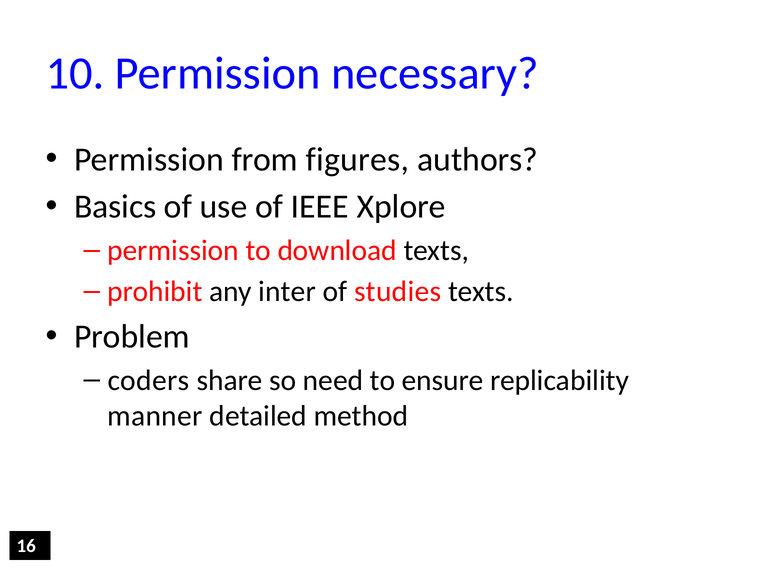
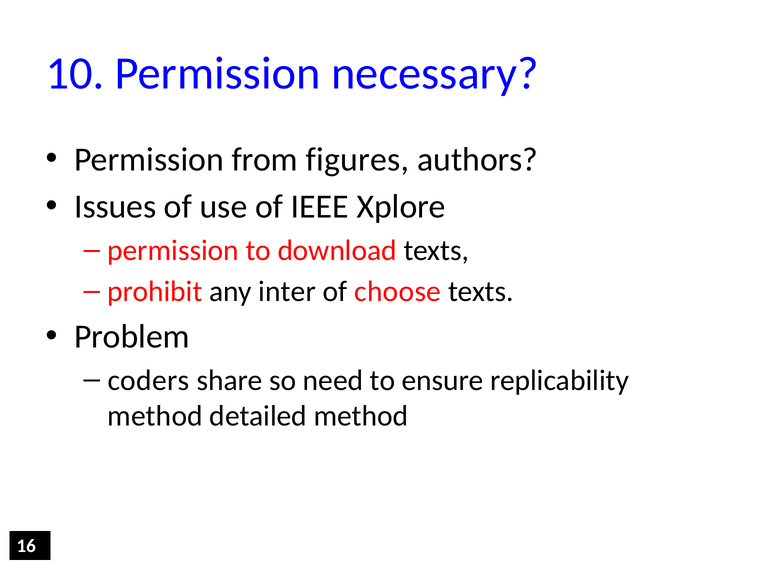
Basics: Basics -> Issues (115, 207)
studies: studies -> choose (398, 292)
manner: manner -> method (155, 416)
